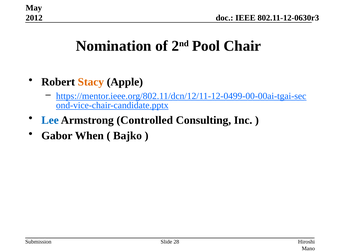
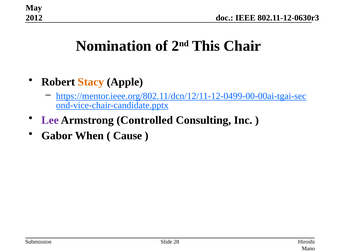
Pool: Pool -> This (206, 46)
Lee colour: blue -> purple (50, 120)
Bajko: Bajko -> Cause (128, 136)
